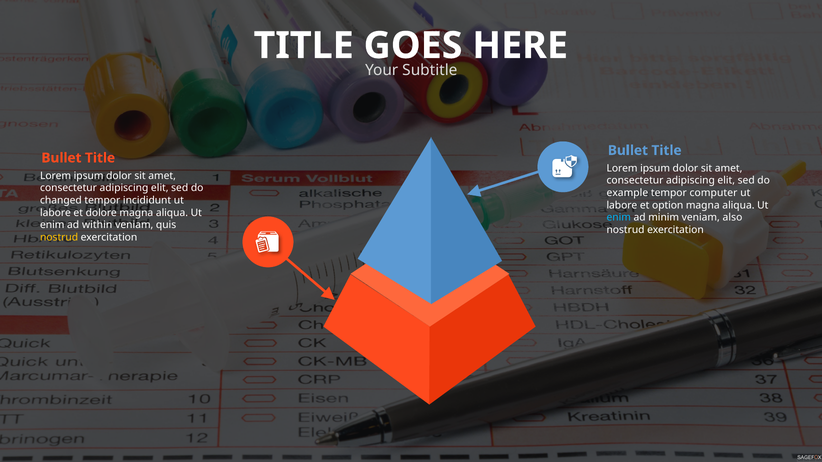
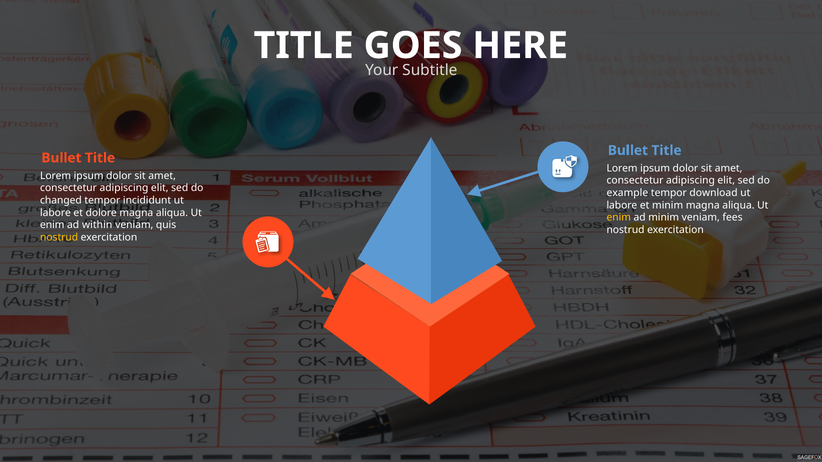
computer: computer -> download (714, 193)
et option: option -> minim (668, 205)
enim colour: light blue -> yellow (619, 218)
also: also -> fees (733, 218)
